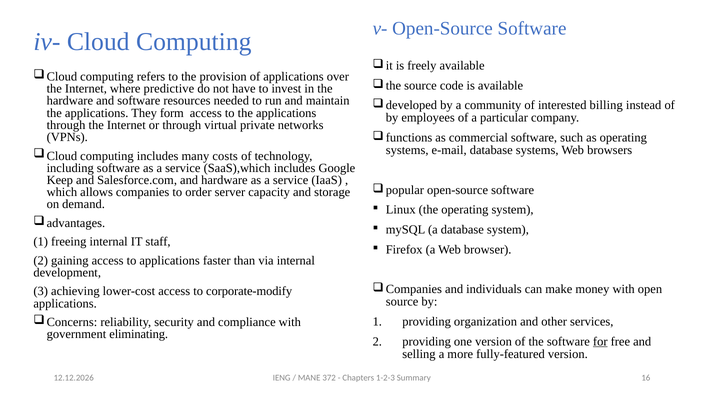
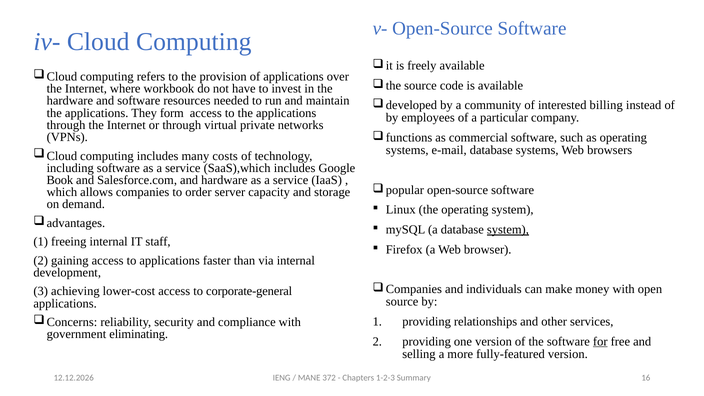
predictive: predictive -> workbook (169, 89)
Keep: Keep -> Book (60, 180)
system underline: none -> present (508, 230)
corporate-modify: corporate-modify -> corporate-general (249, 291)
organization: organization -> relationships (486, 322)
